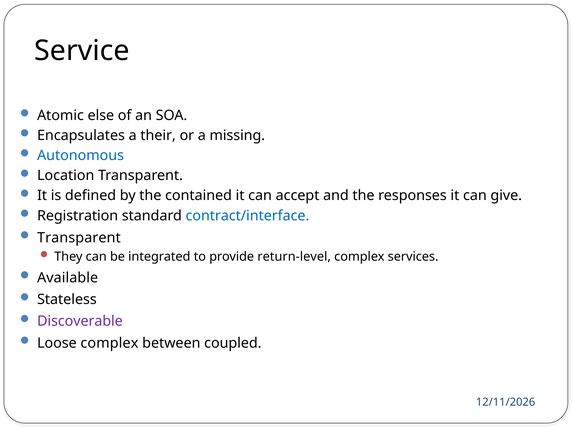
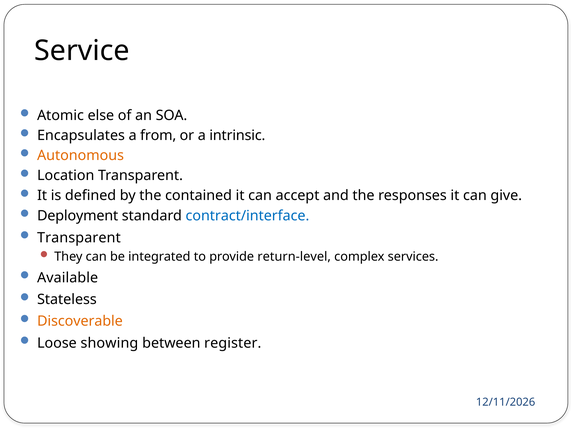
their: their -> from (158, 135)
missing: missing -> intrinsic (237, 135)
Autonomous colour: blue -> orange (81, 155)
Registration: Registration -> Deployment (78, 216)
Discoverable colour: purple -> orange (80, 321)
Loose complex: complex -> showing (109, 343)
coupled: coupled -> register (233, 343)
